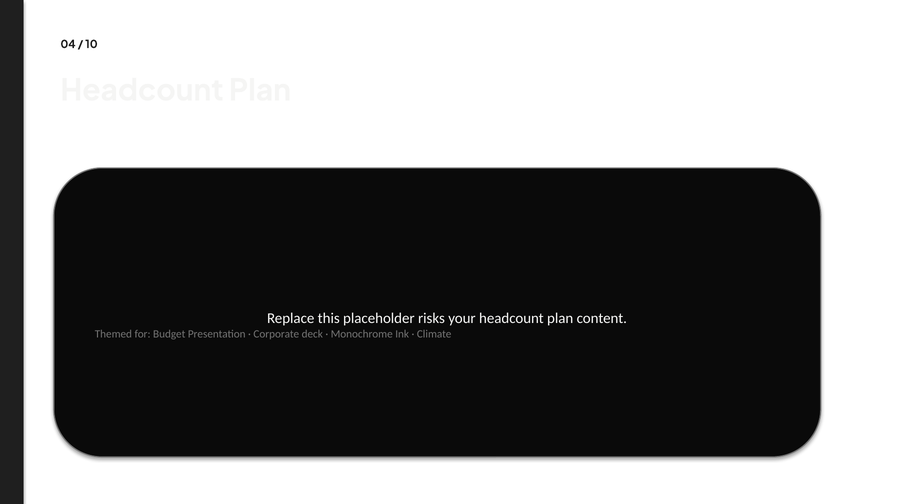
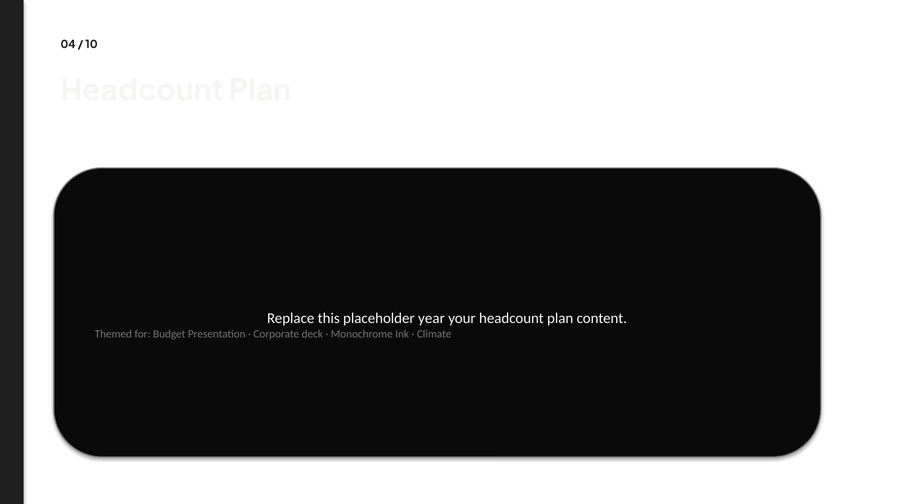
risks: risks -> year (431, 319)
